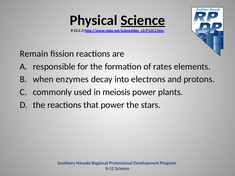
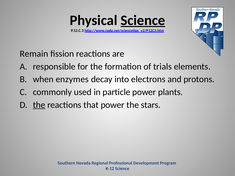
rates: rates -> trials (163, 67)
meiosis: meiosis -> particle (116, 92)
the underline: none -> present (39, 105)
